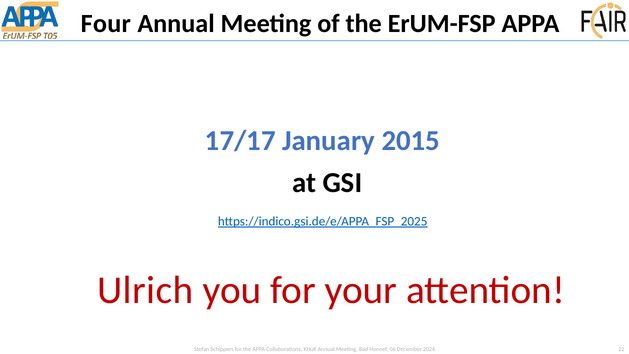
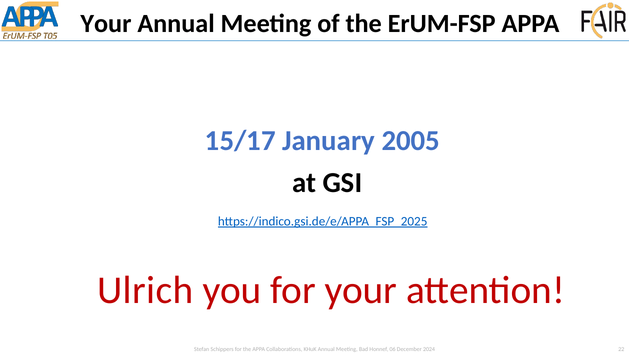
Four: Four -> Your (106, 23)
17/17: 17/17 -> 15/17 (240, 141)
2015: 2015 -> 2005 (411, 141)
